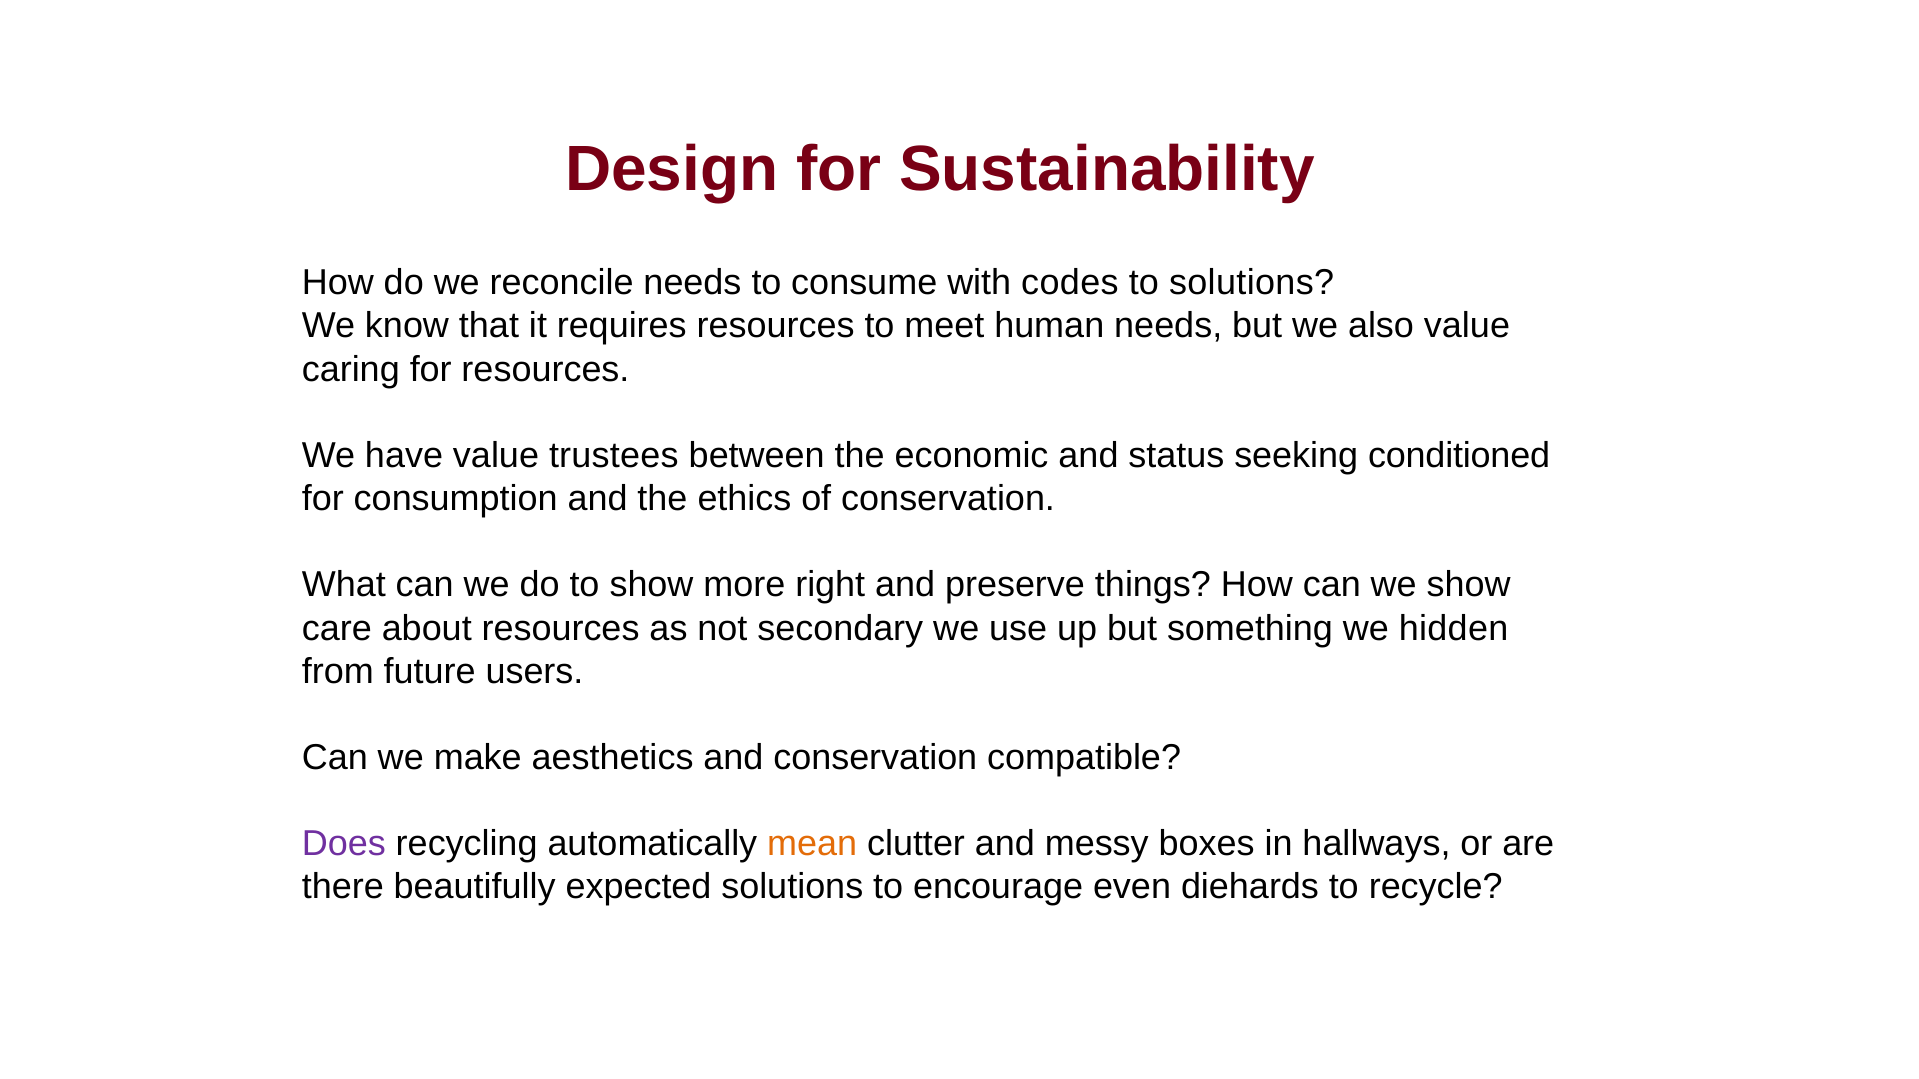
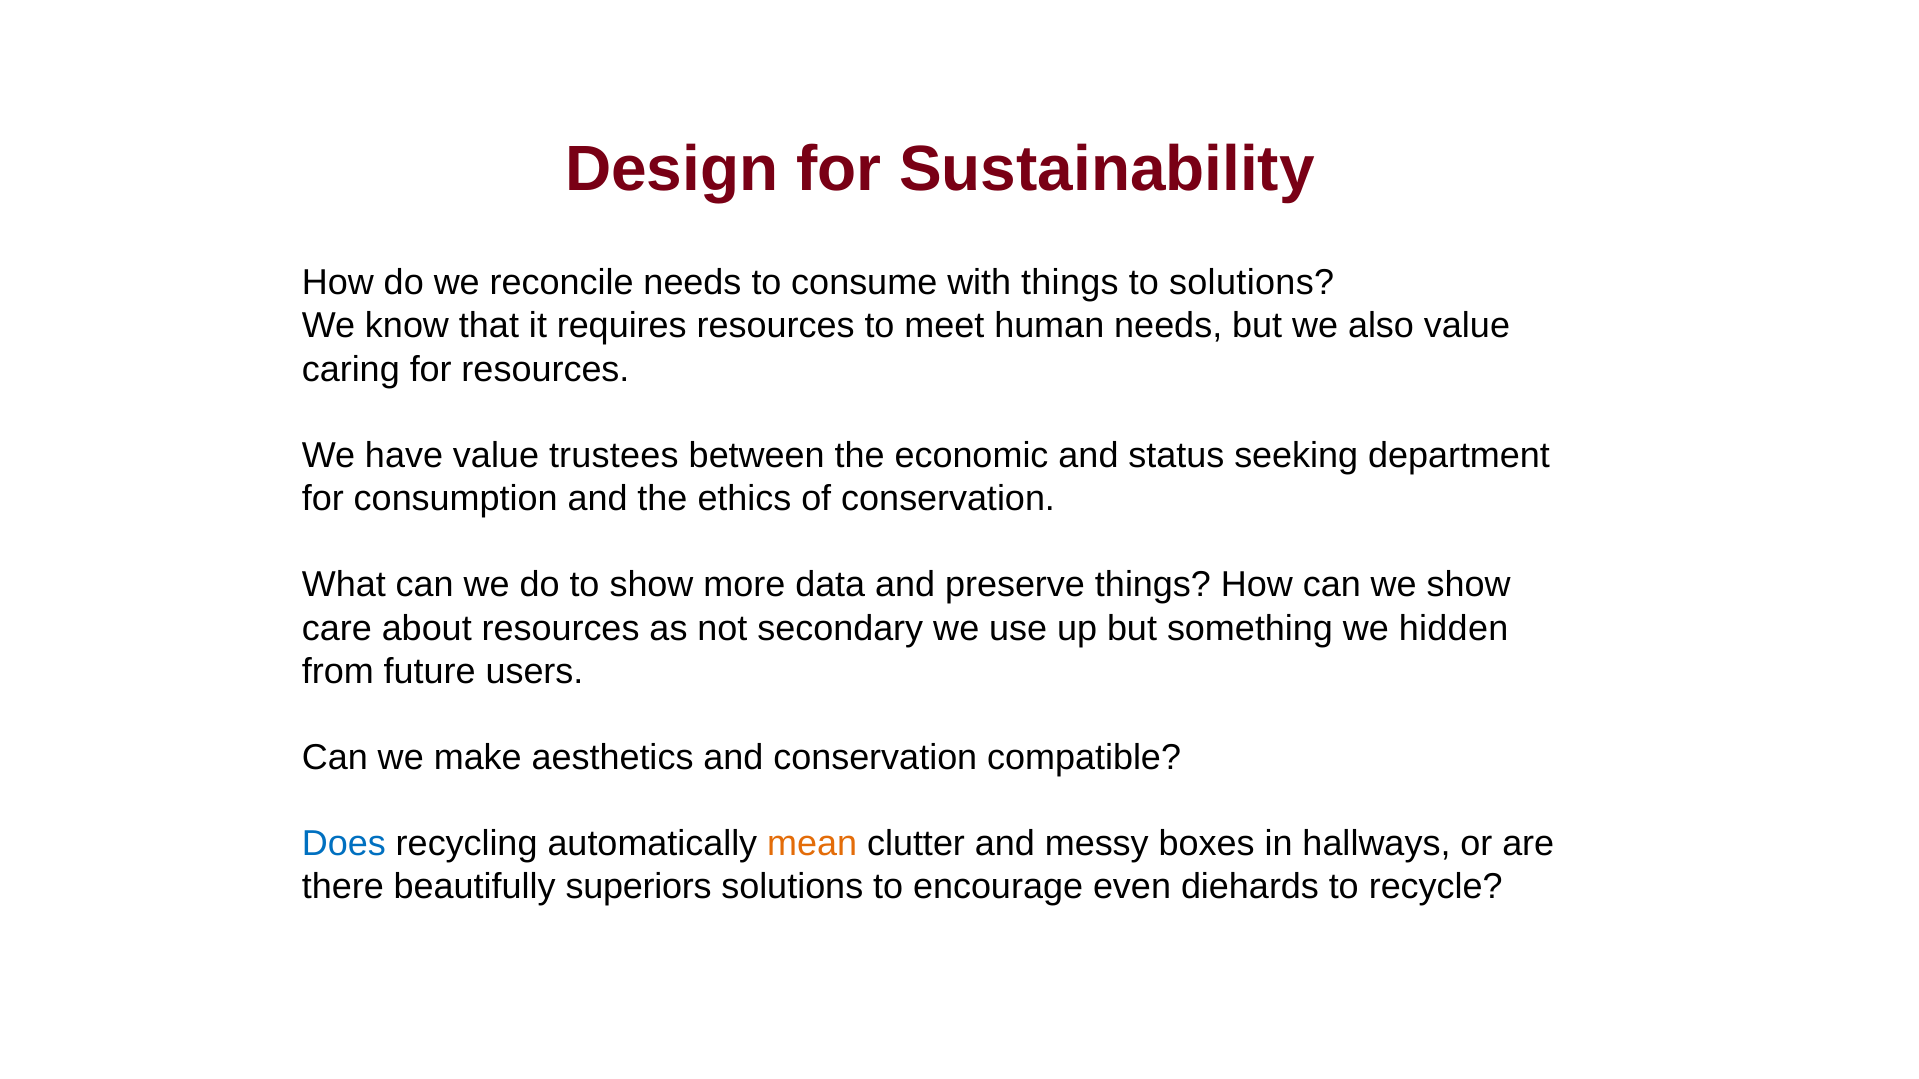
with codes: codes -> things (1070, 283)
conditioned: conditioned -> department (1459, 456)
right: right -> data (830, 585)
Does colour: purple -> blue (344, 844)
expected: expected -> superiors (639, 887)
